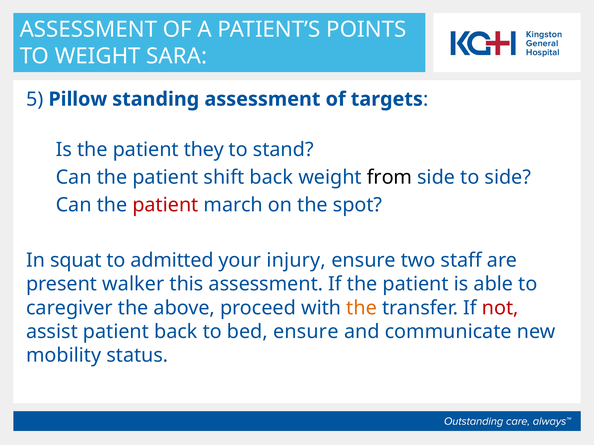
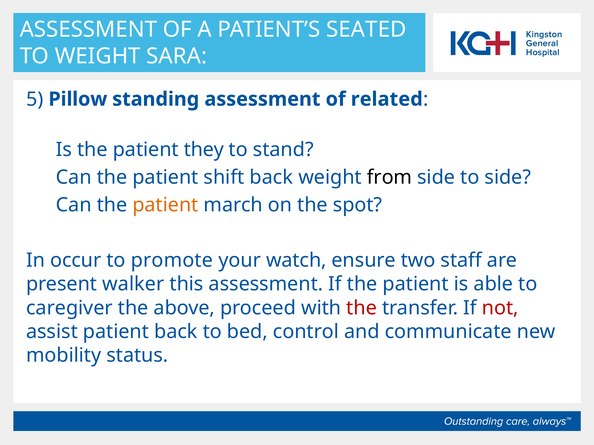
POINTS: POINTS -> SEATED (366, 30)
targets: targets -> related (387, 99)
patient colour: red -> orange (165, 205)
squat: squat -> occur (76, 261)
admitted: admitted -> promote (172, 261)
injury: injury -> watch (296, 261)
the colour: orange -> red (362, 308)
bed ensure: ensure -> control (306, 332)
